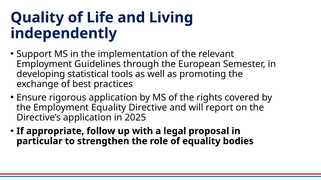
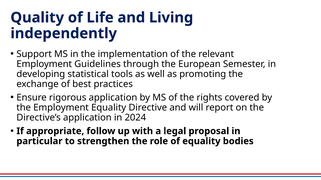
2025: 2025 -> 2024 (135, 118)
